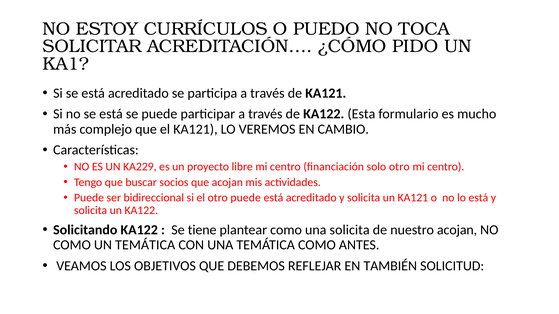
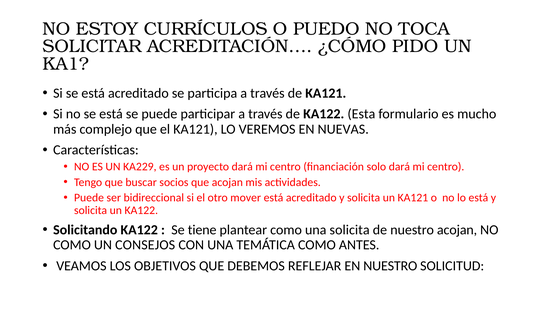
CAMBIO: CAMBIO -> NUEVAS (343, 129)
proyecto libre: libre -> dará (242, 167)
solo otro: otro -> dará (399, 167)
otro puede: puede -> mover (246, 198)
UN TEMÁTICA: TEMÁTICA -> CONSEJOS (145, 245)
EN TAMBIÉN: TAMBIÉN -> NUESTRO (390, 266)
